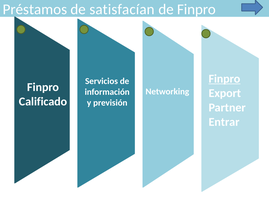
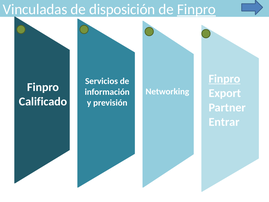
Préstamos: Préstamos -> Vinculadas (35, 9)
satisfacían: satisfacían -> disposición (122, 9)
Finpro underline: none -> present (196, 9)
